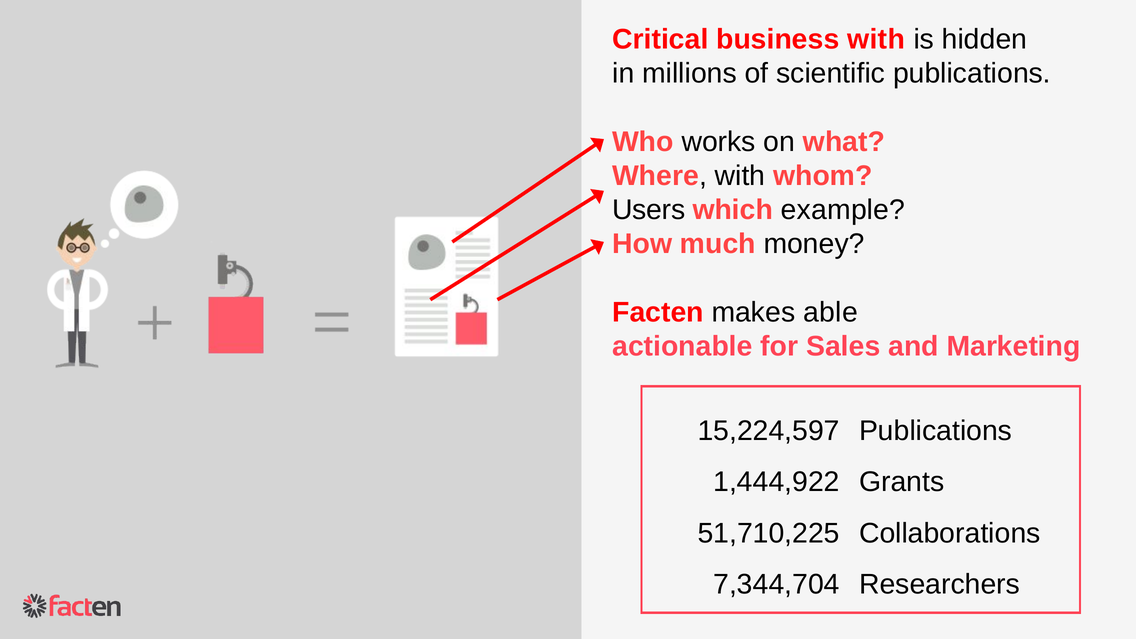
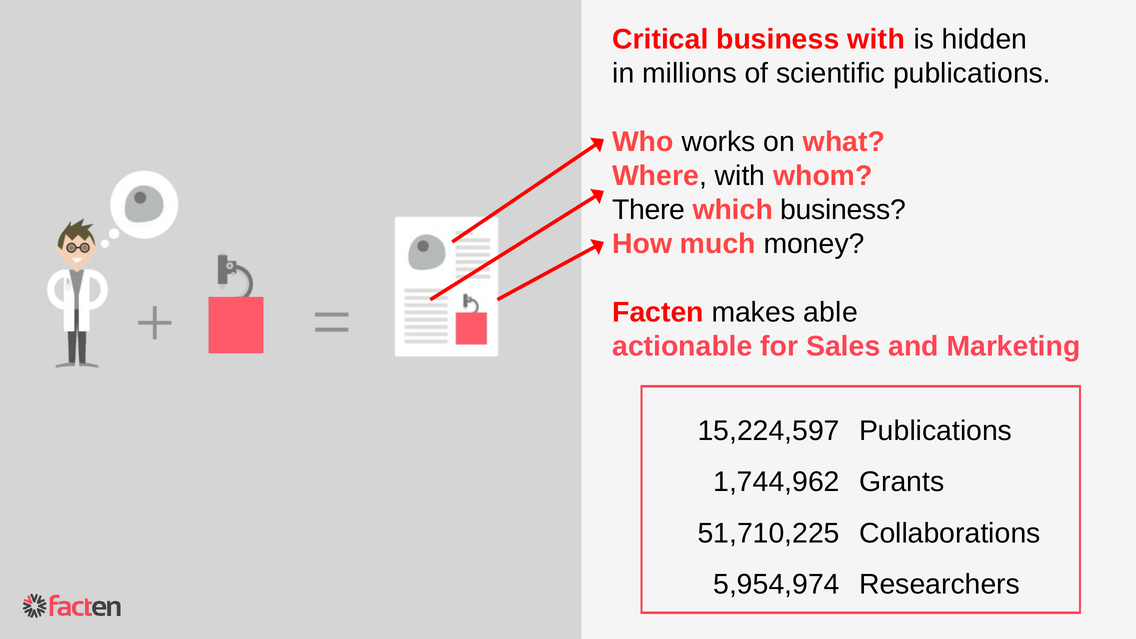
Users: Users -> There (649, 210)
which example: example -> business (843, 210)
1,444,922: 1,444,922 -> 1,744,962 (776, 482)
7,344,704: 7,344,704 -> 5,954,974 (776, 584)
